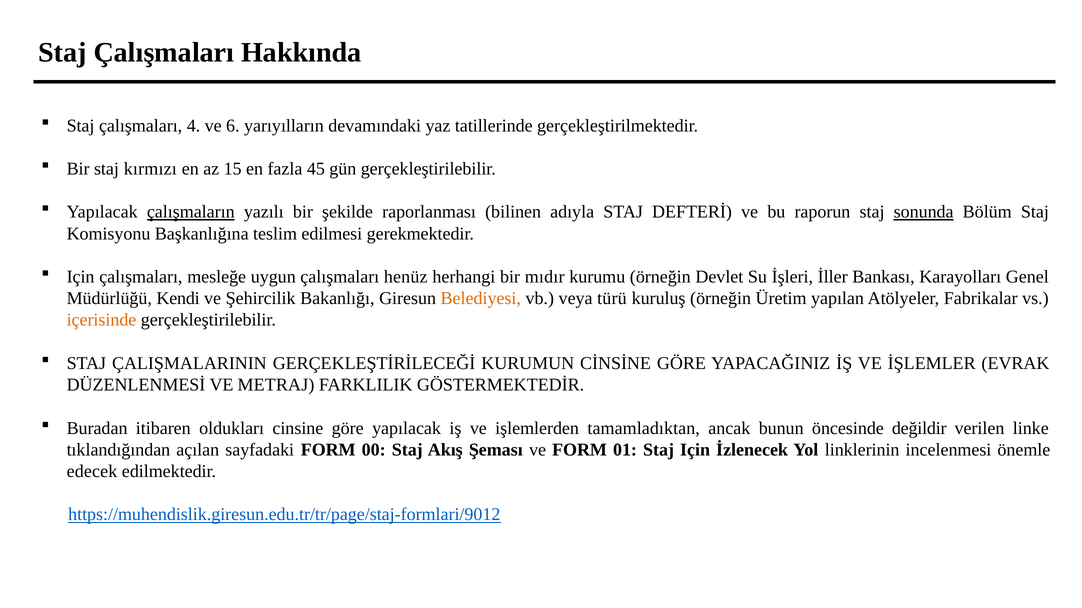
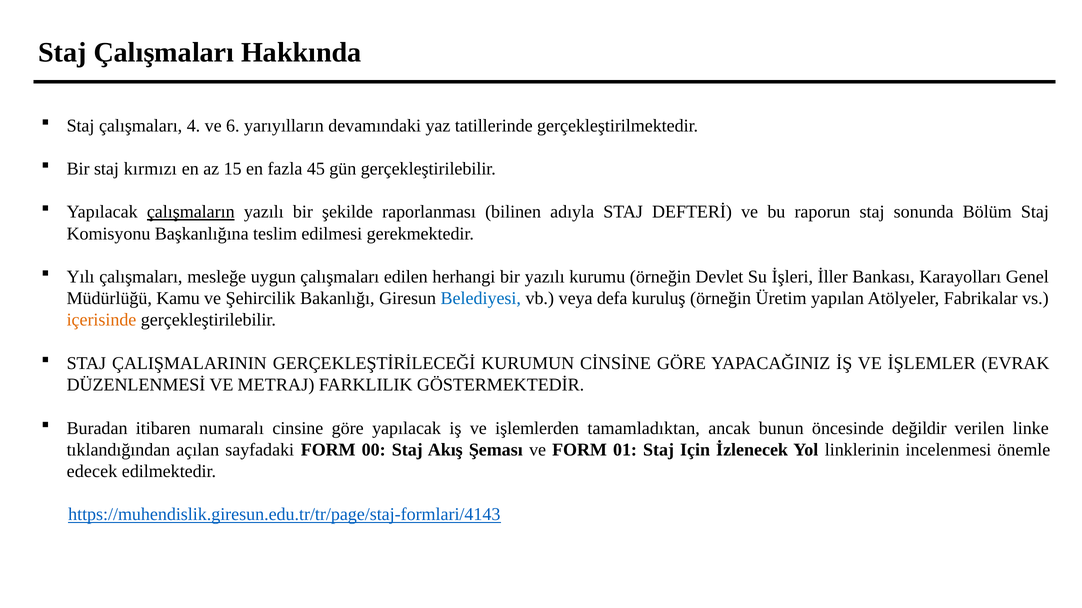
sonunda underline: present -> none (924, 212)
Için: Için -> Yılı (81, 277)
henüz: henüz -> edilen (406, 277)
bir mıdır: mıdır -> yazılı (545, 277)
Kendi: Kendi -> Kamu (178, 299)
Belediyesi colour: orange -> blue (481, 299)
türü: türü -> defa (612, 299)
oldukları: oldukları -> numaralı (232, 429)
https://muhendislik.giresun.edu.tr/tr/page/staj-formlari/9012: https://muhendislik.giresun.edu.tr/tr/page/staj-formlari/9012 -> https://muhendislik.giresun.edu.tr/tr/page/staj-formlari/4143 (284, 515)
